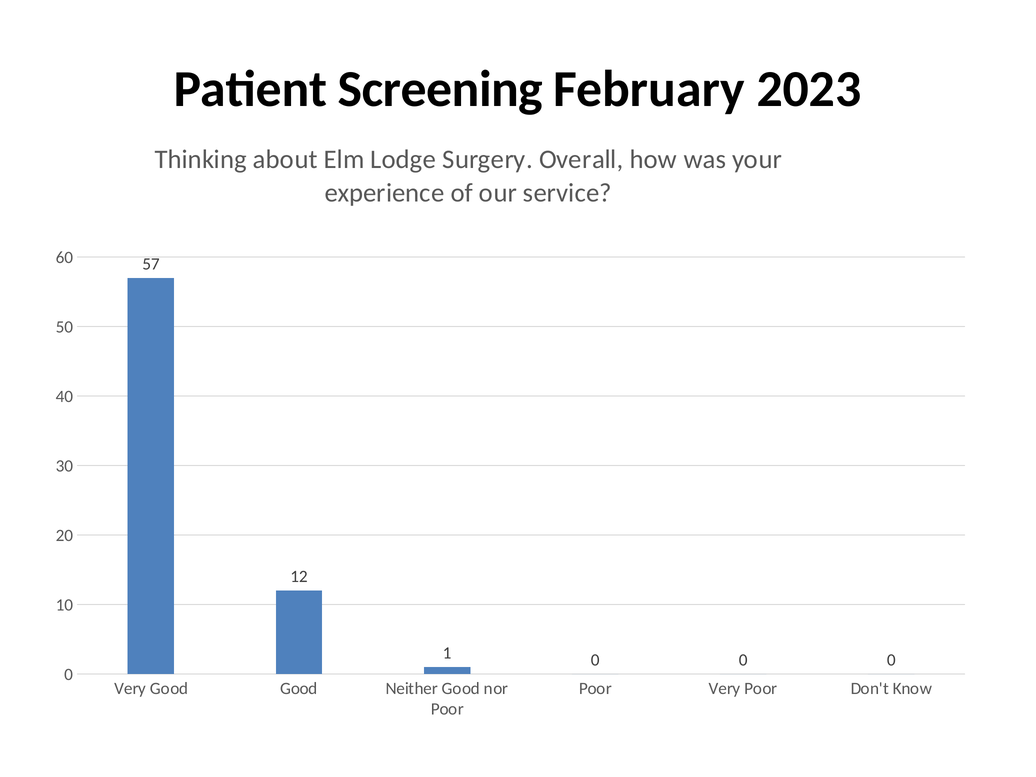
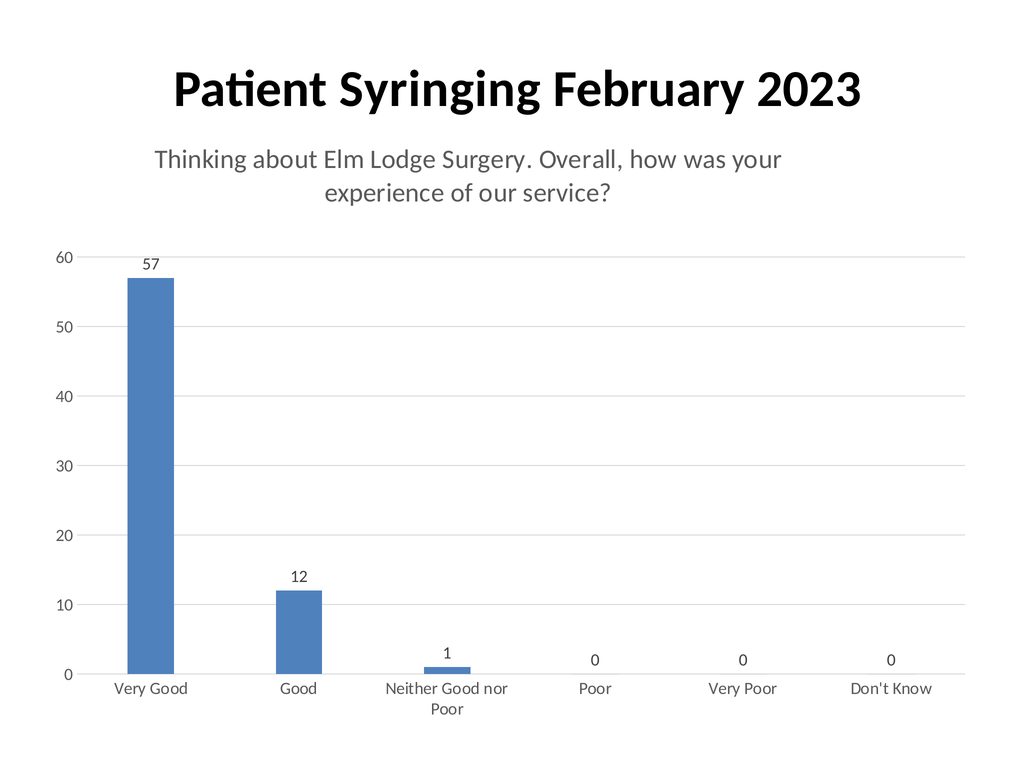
Screening: Screening -> Syringing (440, 89)
